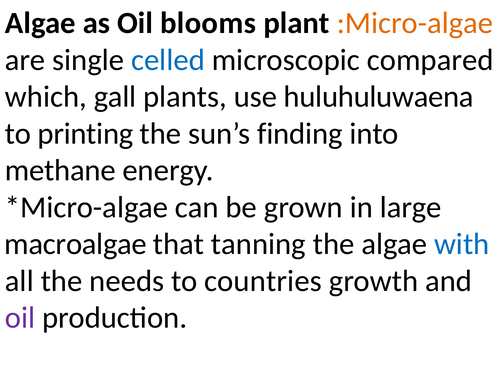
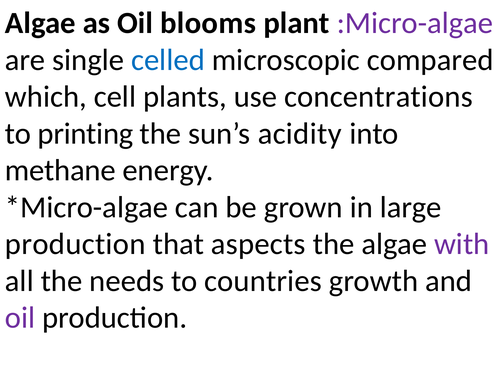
:Micro-algae colour: orange -> purple (415, 23)
gall: gall -> cell (115, 97)
huluhuluwaena: huluhuluwaena -> concentrations (378, 97)
finding: finding -> acidity (300, 134)
macroalgae: macroalgae -> production (75, 244)
tanning: tanning -> aspects (258, 244)
with colour: blue -> purple (462, 244)
